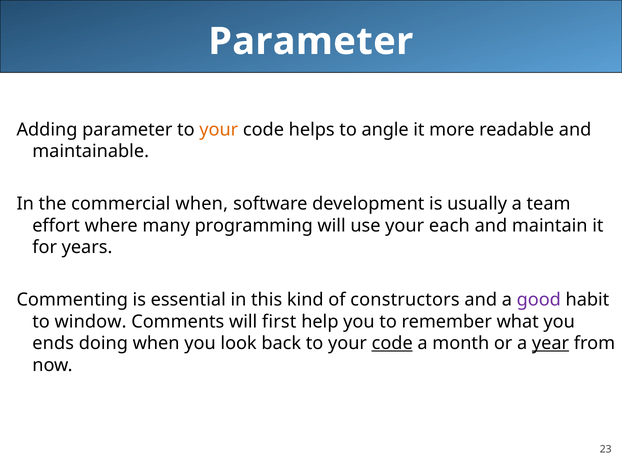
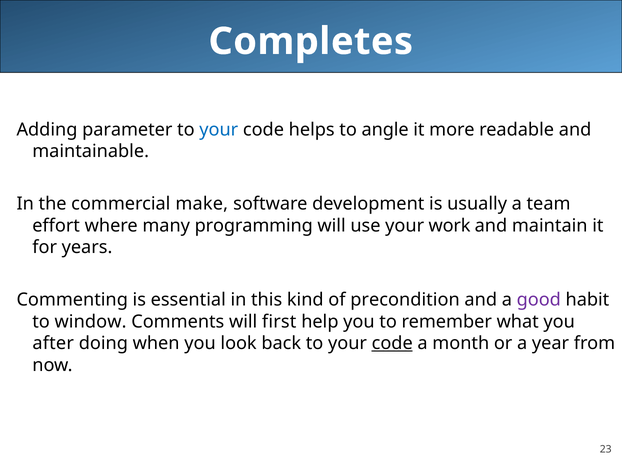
Parameter: Parameter -> Completes (311, 42)
your colour: orange -> blue (219, 130)
commercial when: when -> make (202, 204)
each: each -> work (450, 226)
constructors: constructors -> precondition (405, 300)
ends: ends -> after (53, 344)
year underline: present -> none (551, 344)
